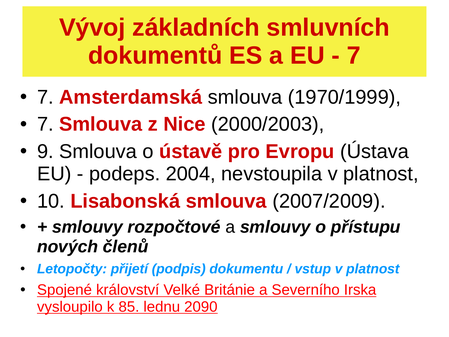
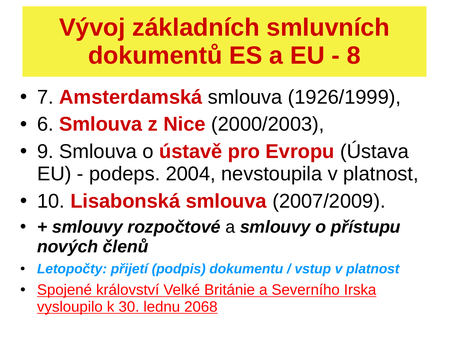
7: 7 -> 8 (354, 56)
1970/1999: 1970/1999 -> 1926/1999 (344, 97)
7: 7 -> 6 (45, 124)
85: 85 -> 30 (129, 306)
2090: 2090 -> 2068 (201, 306)
